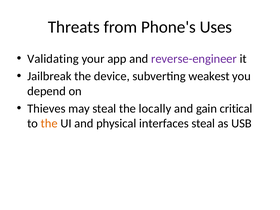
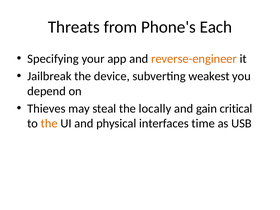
Uses: Uses -> Each (216, 27)
Validating: Validating -> Specifying (53, 59)
reverse-engineer colour: purple -> orange (194, 59)
interfaces steal: steal -> time (203, 123)
